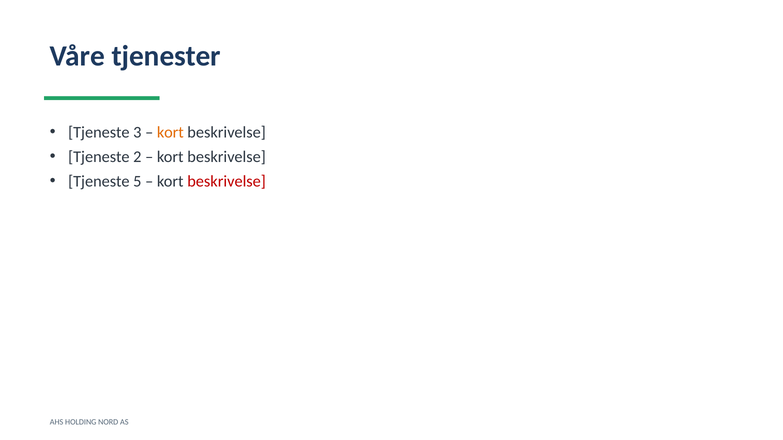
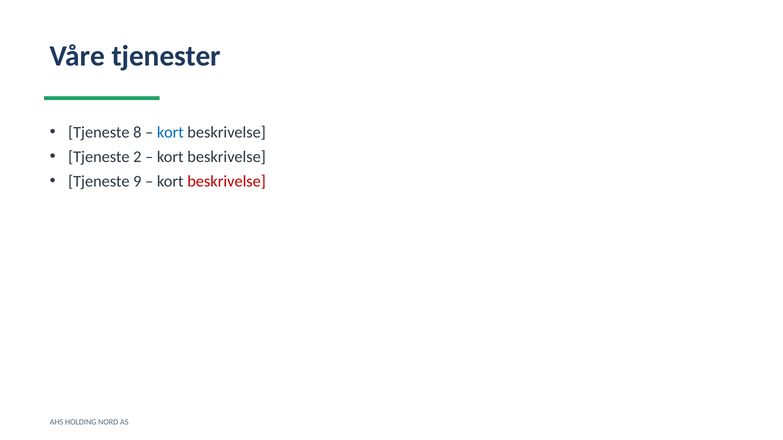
3: 3 -> 8 (137, 133)
kort colour: orange -> blue (170, 133)
5: 5 -> 9 (137, 182)
